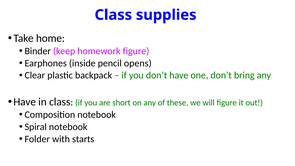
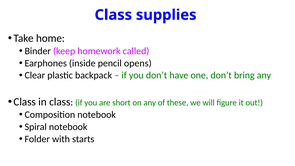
homework figure: figure -> called (136, 51)
Have: Have -> Class (25, 102)
